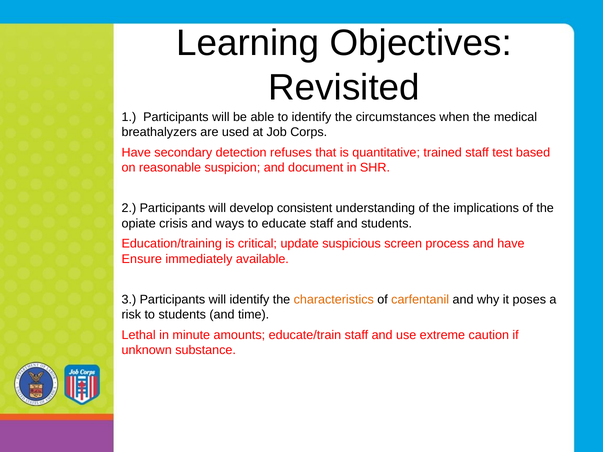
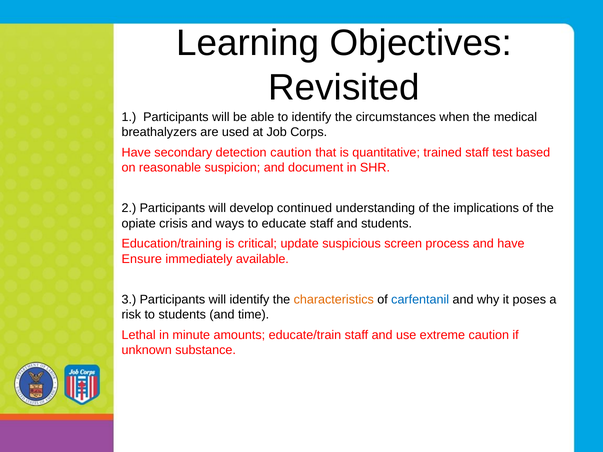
detection refuses: refuses -> caution (291, 152)
consistent: consistent -> continued (304, 208)
carfentanil colour: orange -> blue (420, 300)
